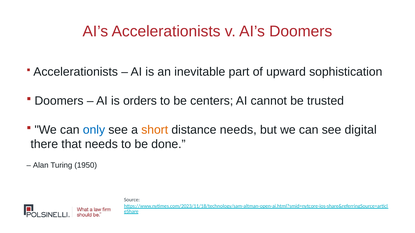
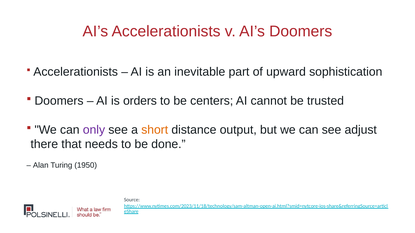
only colour: blue -> purple (94, 130)
distance needs: needs -> output (238, 130)
digital: digital -> adjust (361, 130)
